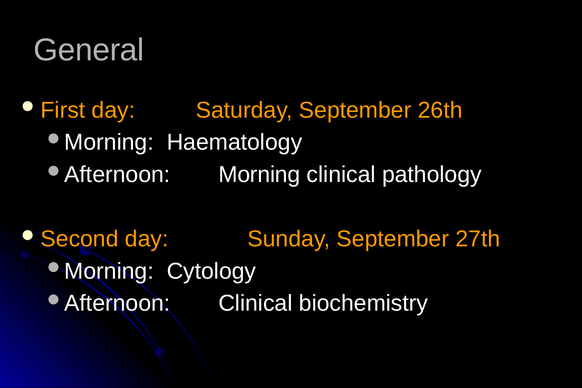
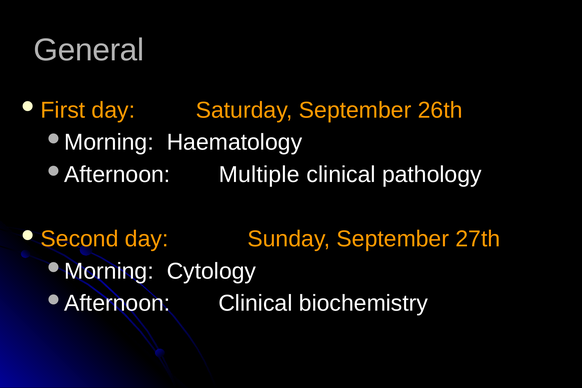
Morning: Morning -> Multiple (259, 175)
